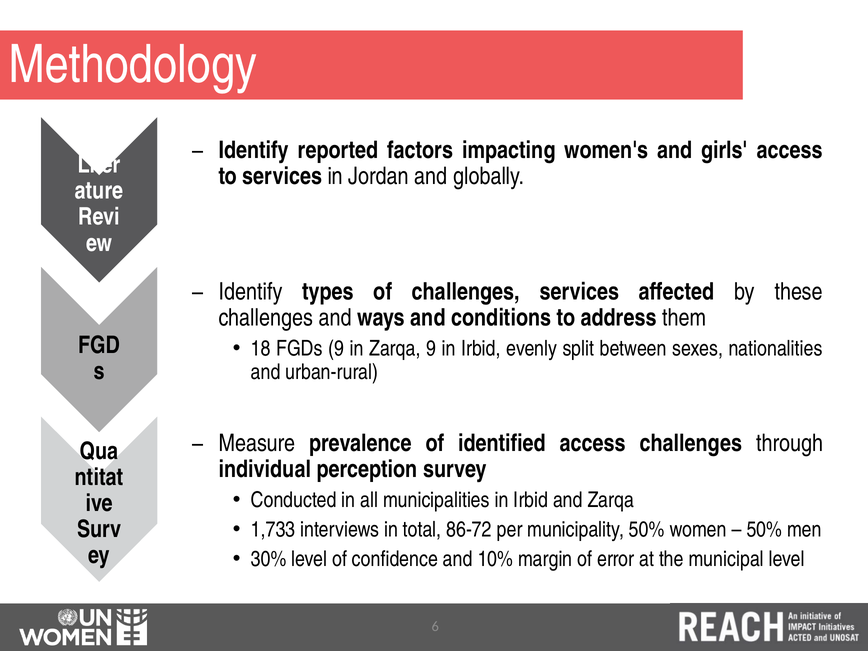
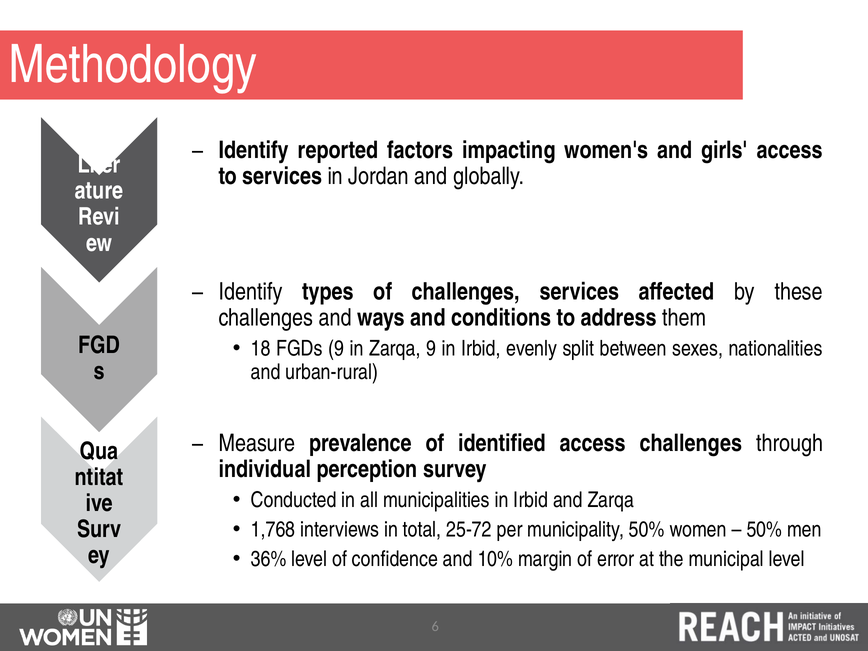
1,733: 1,733 -> 1,768 (273, 529)
86-72: 86-72 -> 25-72 (469, 529)
30%: 30% -> 36% (269, 559)
